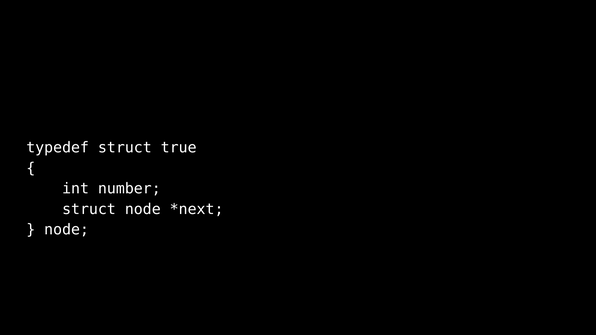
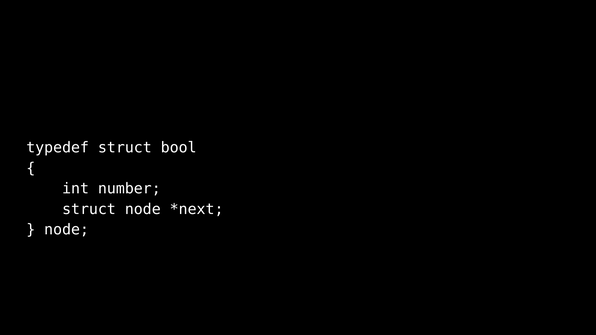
true: true -> bool (179, 148)
